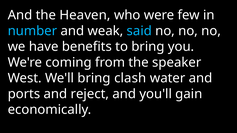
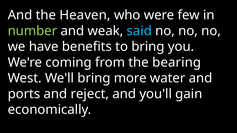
number colour: light blue -> light green (32, 31)
speaker: speaker -> bearing (177, 62)
clash: clash -> more (130, 78)
